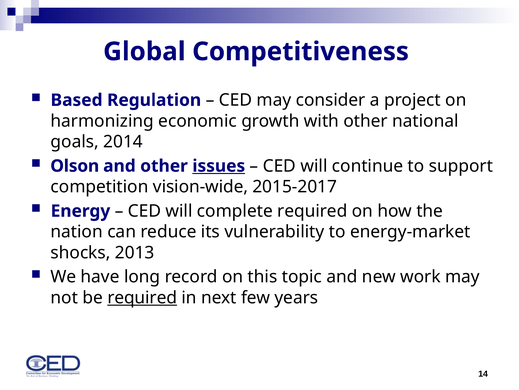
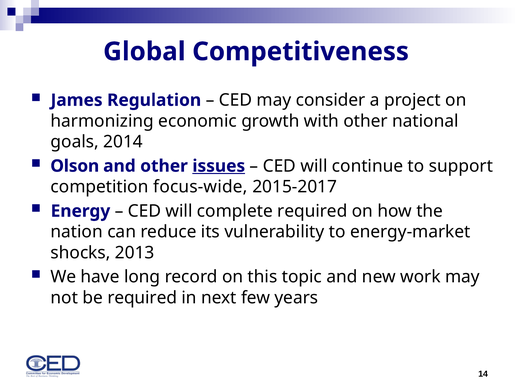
Based: Based -> James (77, 100)
vision-wide: vision-wide -> focus-wide (200, 186)
required underline: present -> none (142, 297)
